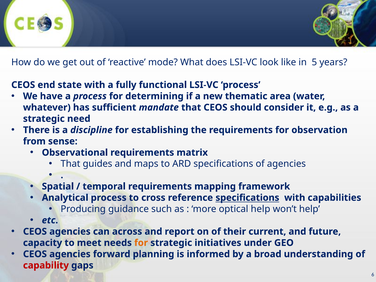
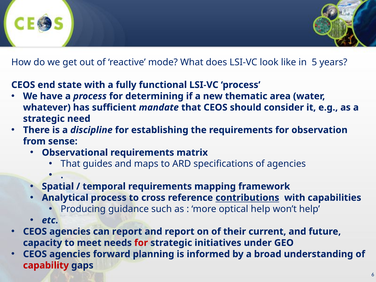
reference specifications: specifications -> contributions (247, 198)
can across: across -> report (127, 232)
for colour: orange -> red (141, 243)
